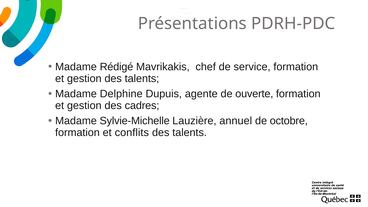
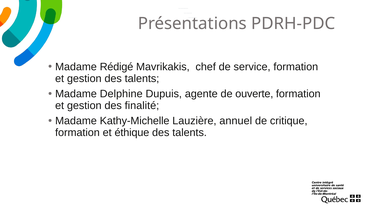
cadres: cadres -> finalité (142, 105)
Sylvie-Michelle: Sylvie-Michelle -> Kathy-Michelle (135, 121)
octobre: octobre -> critique (289, 121)
conflits: conflits -> éthique (132, 133)
